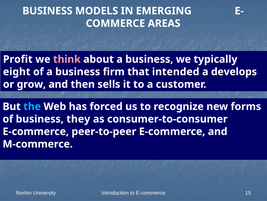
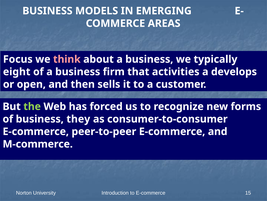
Profit: Profit -> Focus (18, 59)
intended: intended -> activities (176, 72)
grow: grow -> open (31, 84)
the colour: light blue -> light green (32, 106)
